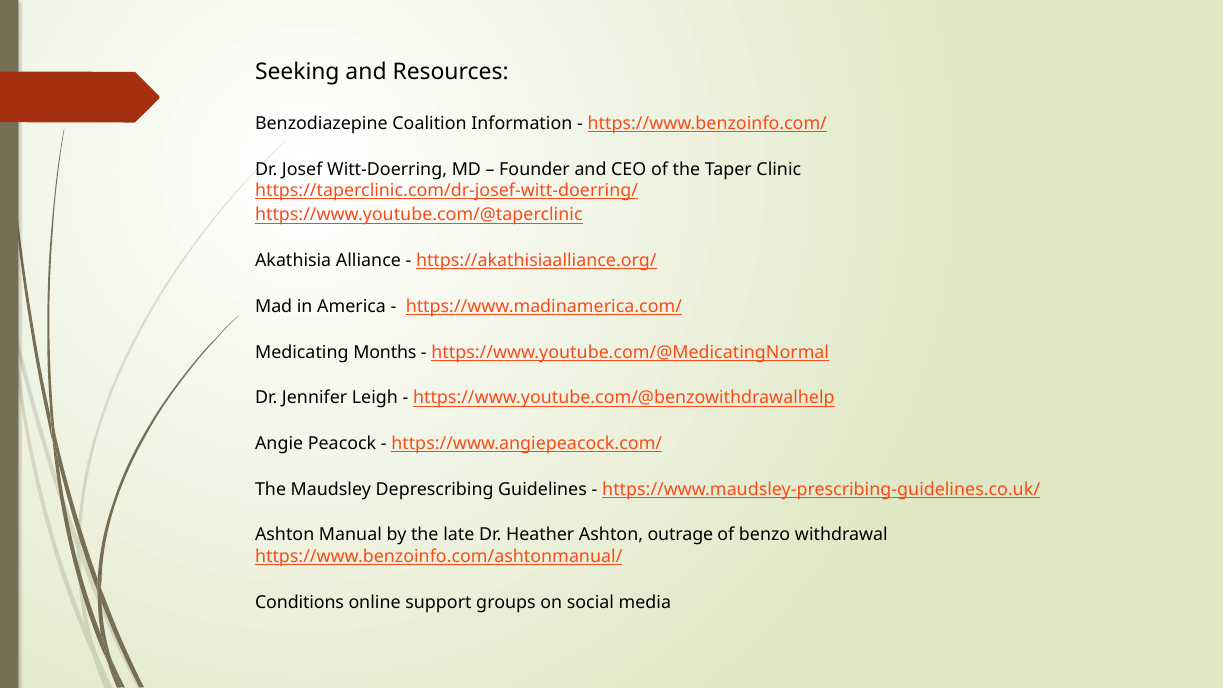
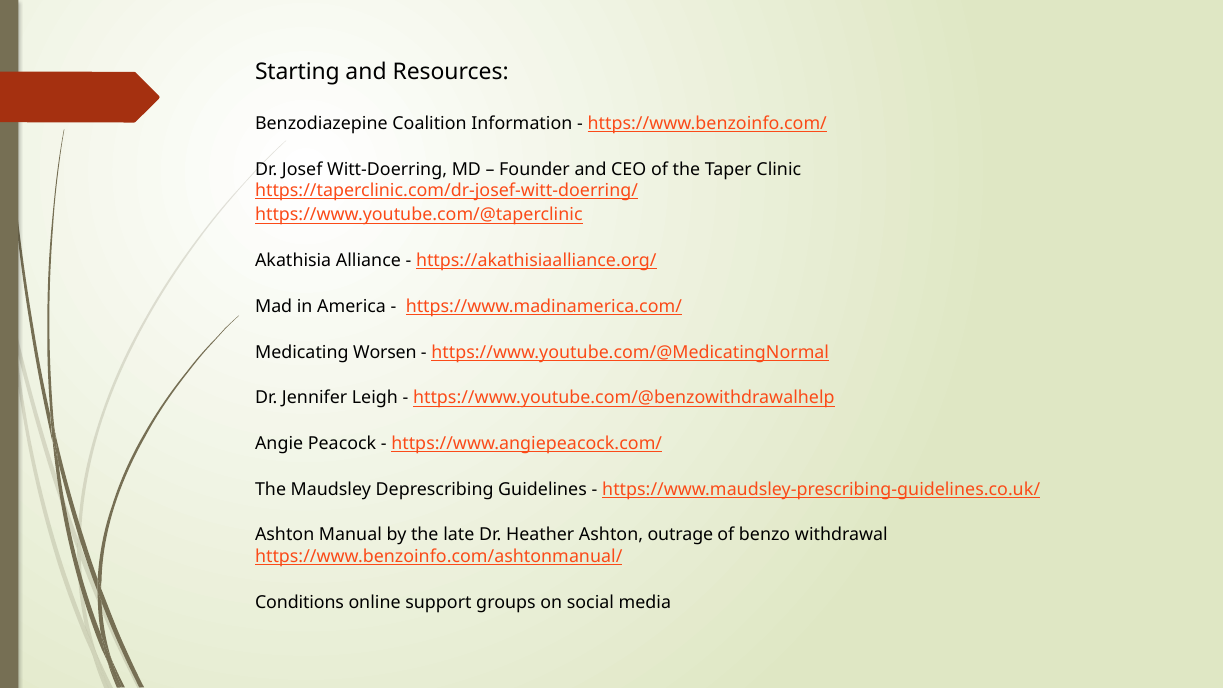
Seeking: Seeking -> Starting (297, 72)
Months: Months -> Worsen (385, 352)
